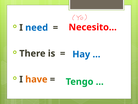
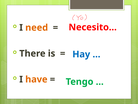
need colour: blue -> orange (37, 27)
